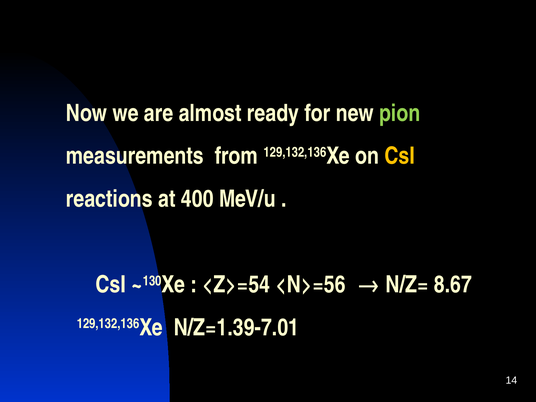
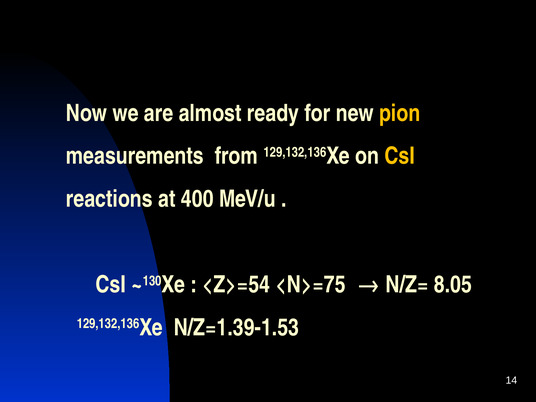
pion colour: light green -> yellow (400, 113)
<N>=56: <N>=56 -> <N>=75 (311, 285)
8.67: 8.67 -> 8.05 (453, 285)
N/Z=1.39-7.01: N/Z=1.39-7.01 -> N/Z=1.39-1.53 (236, 328)
